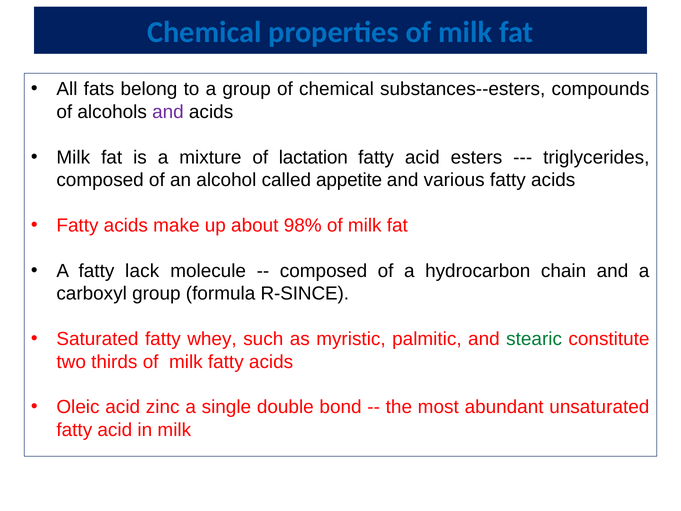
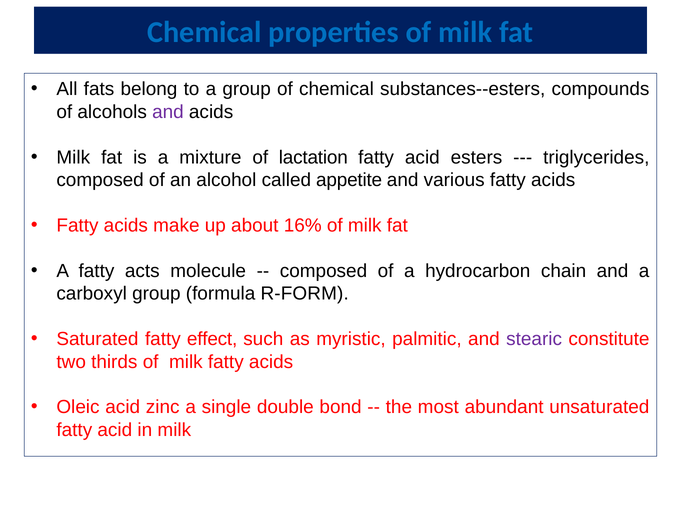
98%: 98% -> 16% (303, 225)
lack: lack -> acts (142, 271)
R-SINCE: R-SINCE -> R-FORM (305, 294)
whey: whey -> effect (212, 339)
stearic colour: green -> purple (534, 339)
